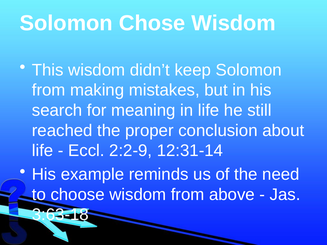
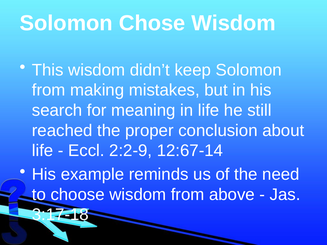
12:31-14: 12:31-14 -> 12:67-14 (190, 151)
3:63-18: 3:63-18 -> 3:17-18 (60, 215)
